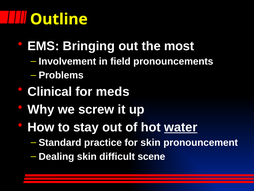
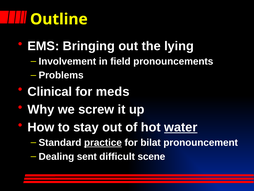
most: most -> lying (179, 46)
practice underline: none -> present (103, 142)
for skin: skin -> bilat (151, 142)
Dealing skin: skin -> sent (87, 156)
